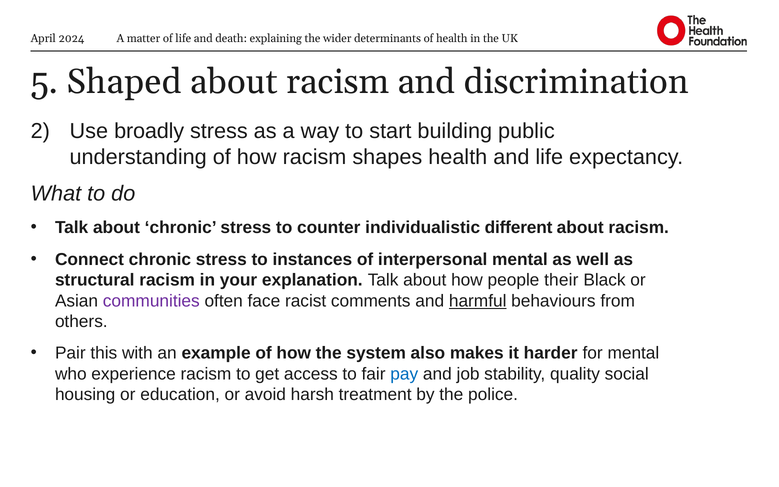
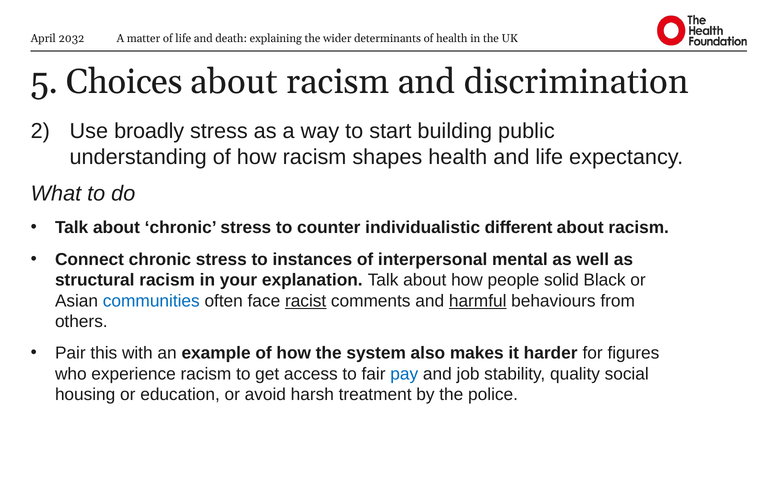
2024: 2024 -> 2032 (71, 38)
Shaped: Shaped -> Choices (125, 82)
their: their -> solid (561, 280)
communities colour: purple -> blue (151, 301)
racist underline: none -> present (306, 301)
for mental: mental -> figures (633, 353)
